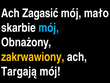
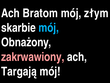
Zagasić: Zagasić -> Bratom (40, 13)
mało: mało -> złym (96, 13)
zakrwawiony colour: yellow -> pink (33, 57)
